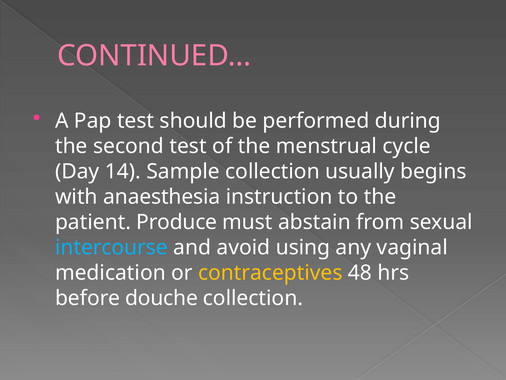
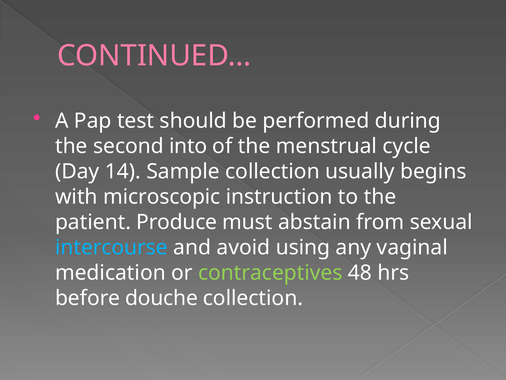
second test: test -> into (188, 146)
anaesthesia: anaesthesia -> microscopic (162, 197)
contraceptives colour: yellow -> light green (270, 273)
